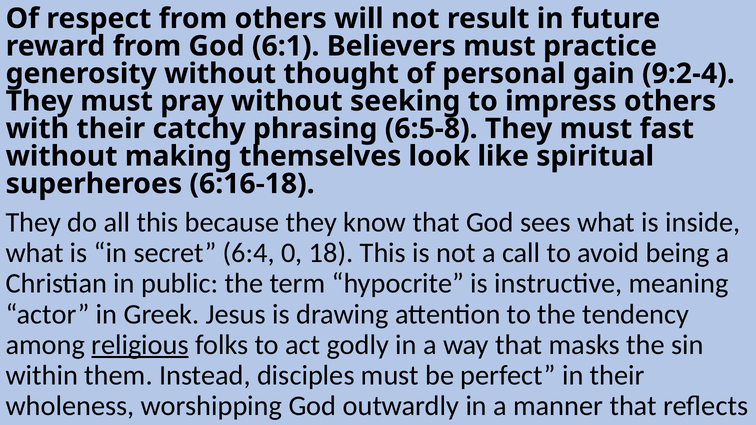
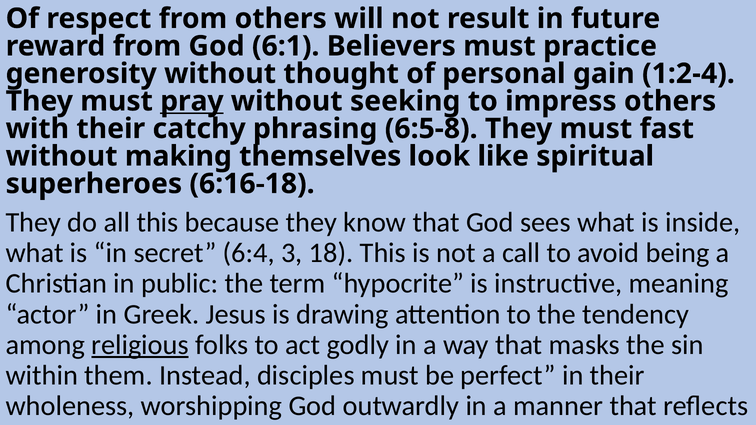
9:2-4: 9:2-4 -> 1:2-4 (688, 74)
pray underline: none -> present (192, 101)
0: 0 -> 3 (292, 253)
